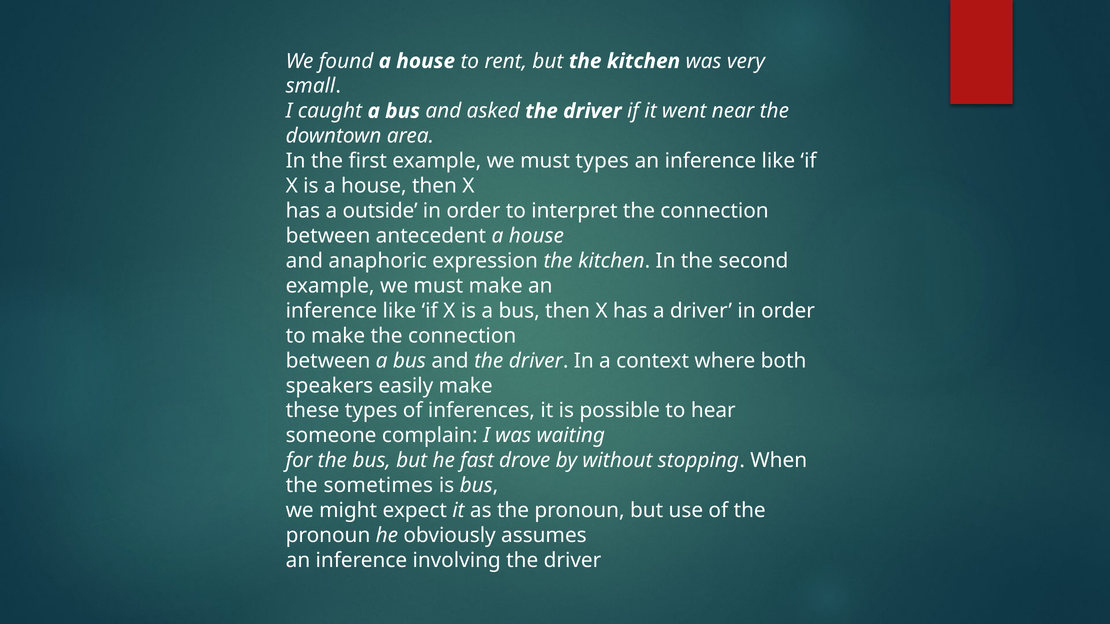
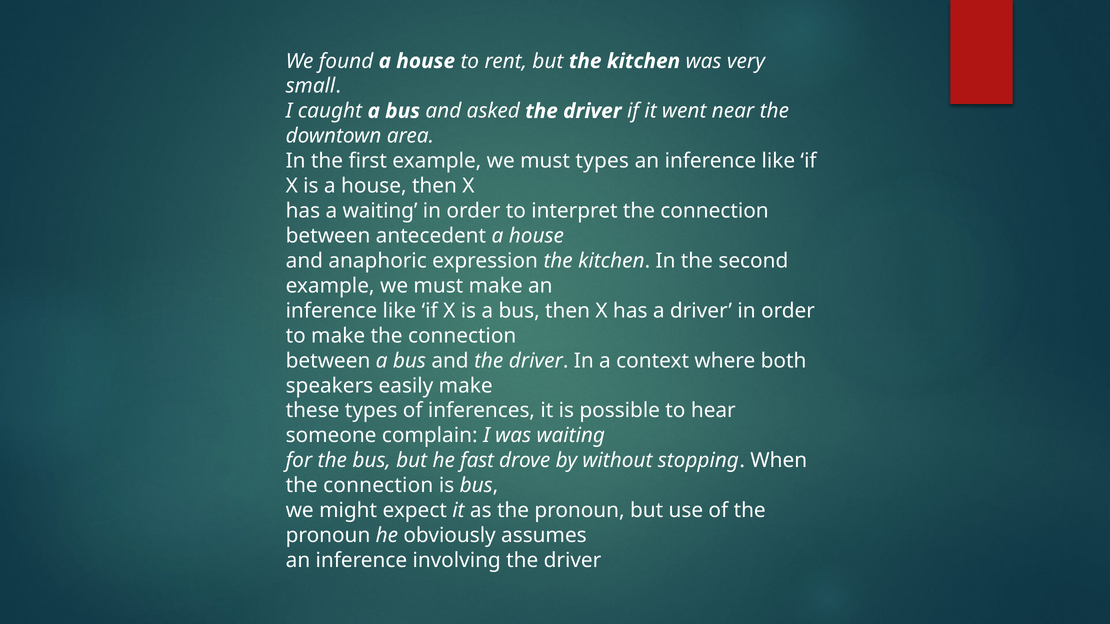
a outside: outside -> waiting (380, 211)
sometimes: sometimes -> connection (378, 486)
